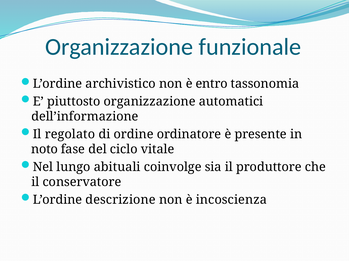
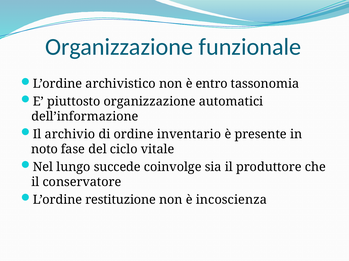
regolato: regolato -> archivio (70, 135)
ordinatore: ordinatore -> inventario (189, 135)
abituali: abituali -> succede (117, 167)
descrizione: descrizione -> restituzione (121, 200)
